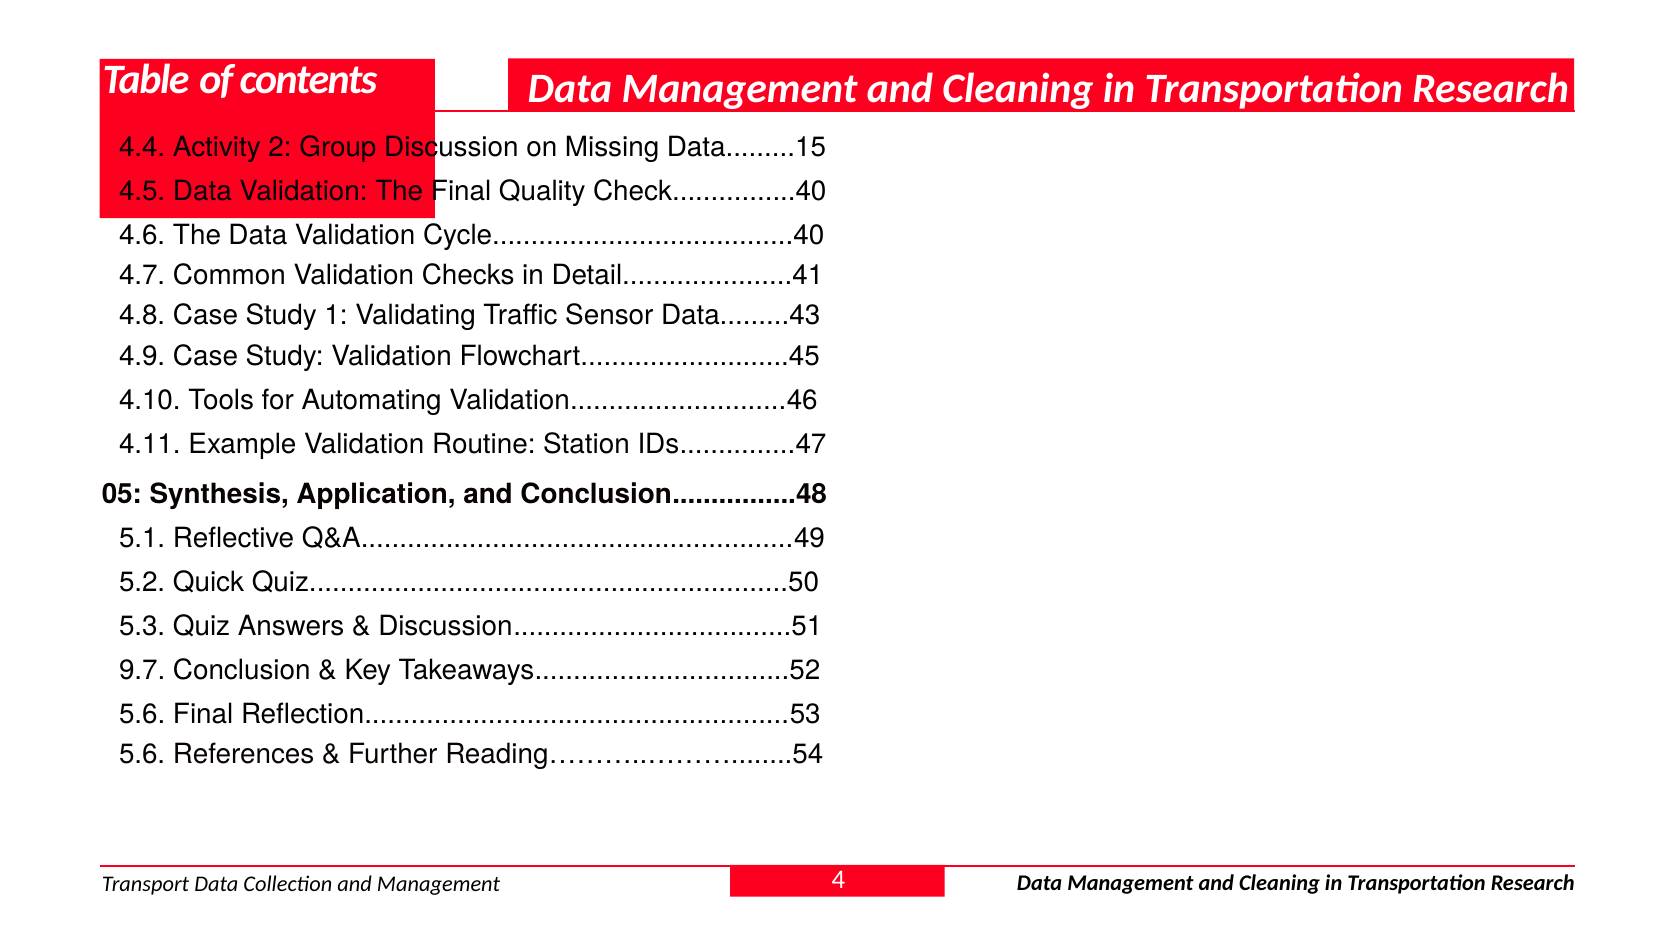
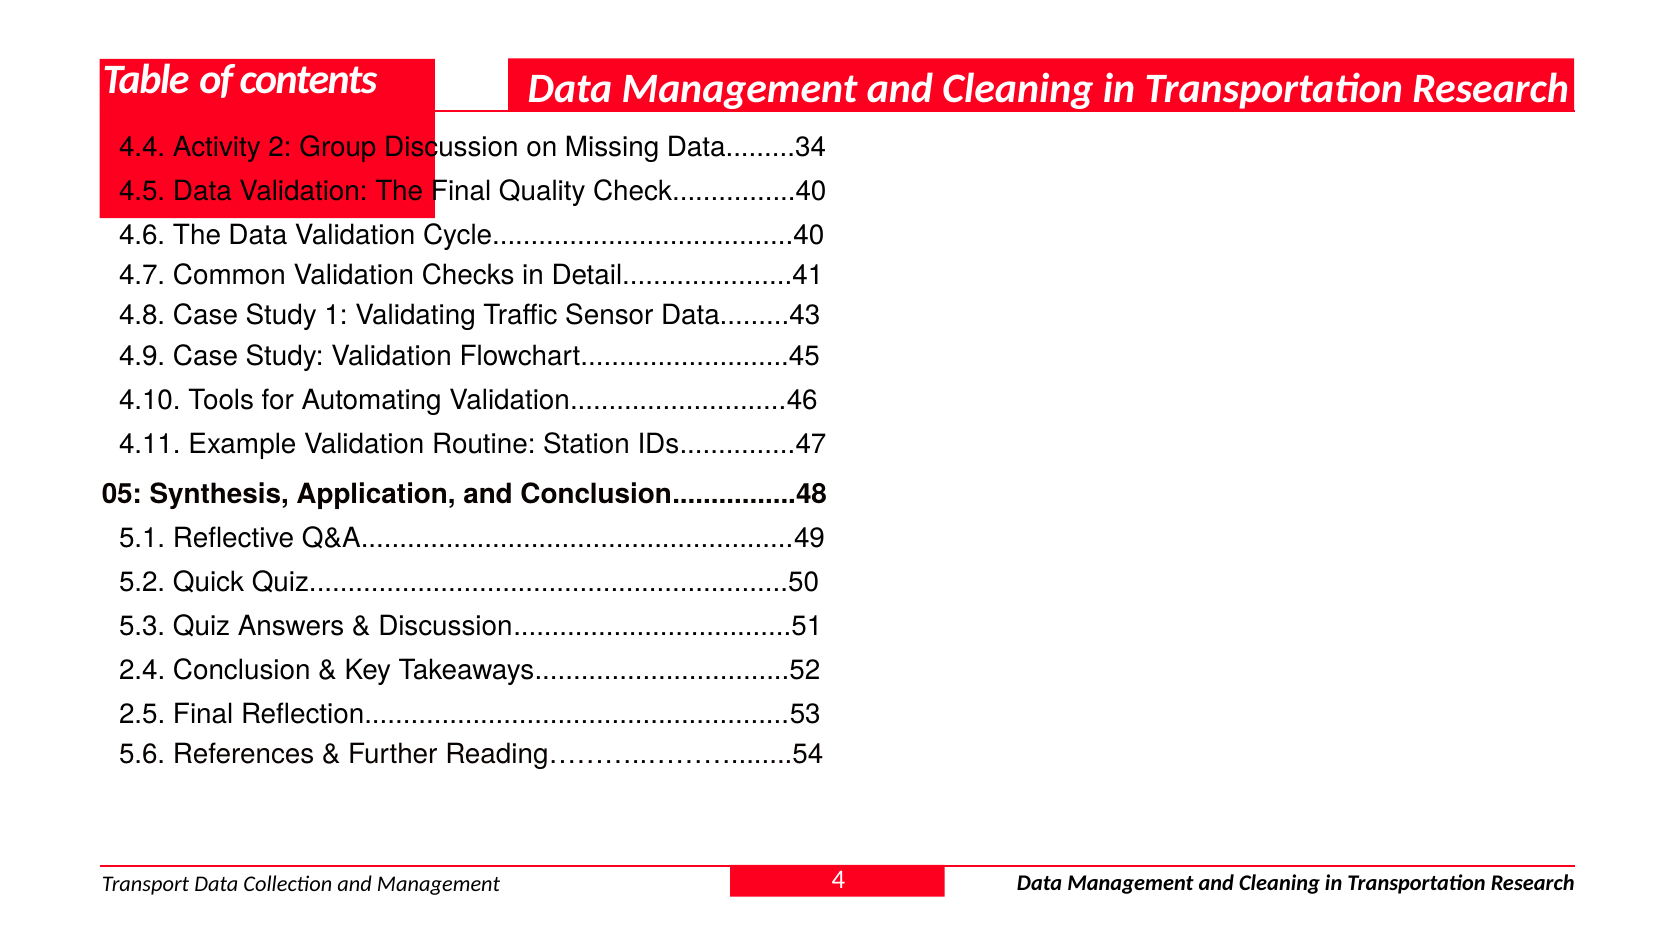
Data.........15: Data.........15 -> Data.........34 (746, 147)
9.7: 9.7 -> 2.4 (142, 671)
5.6: 5.6 -> 2.5 (142, 715)
